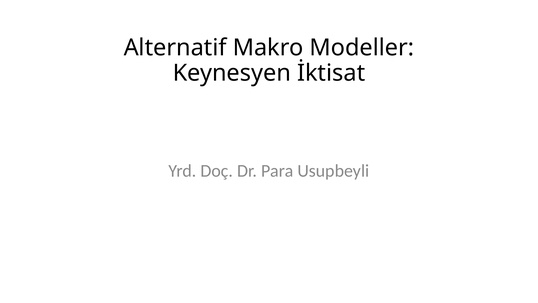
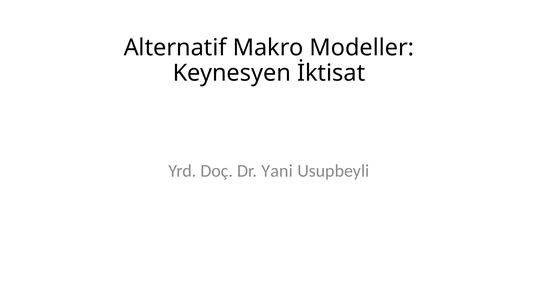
Para: Para -> Yani (277, 171)
